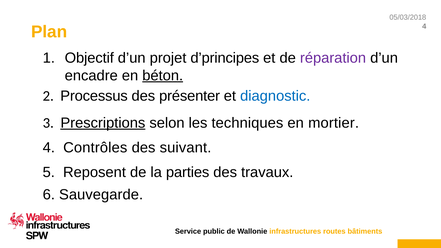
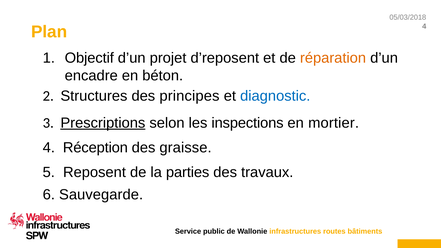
d’principes: d’principes -> d’reposent (225, 58)
réparation colour: purple -> orange (333, 58)
béton underline: present -> none (163, 76)
Processus: Processus -> Structures (94, 96)
présenter: présenter -> principes (189, 96)
techniques: techniques -> inspections (248, 123)
Contrôles: Contrôles -> Réception (95, 148)
suivant: suivant -> graisse (186, 148)
